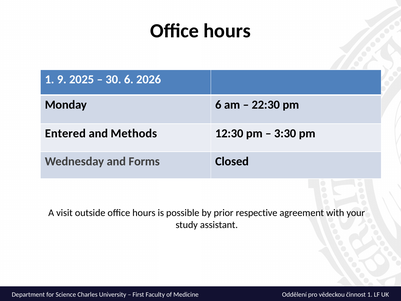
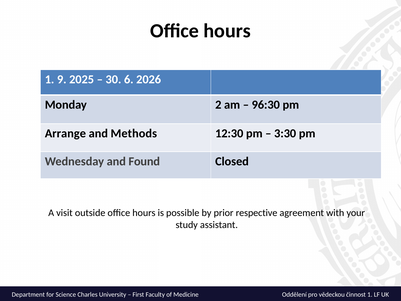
Monday 6: 6 -> 2 (218, 105)
22:30: 22:30 -> 96:30 (266, 105)
Entered: Entered -> Arrange (65, 133)
Forms: Forms -> Found (144, 161)
